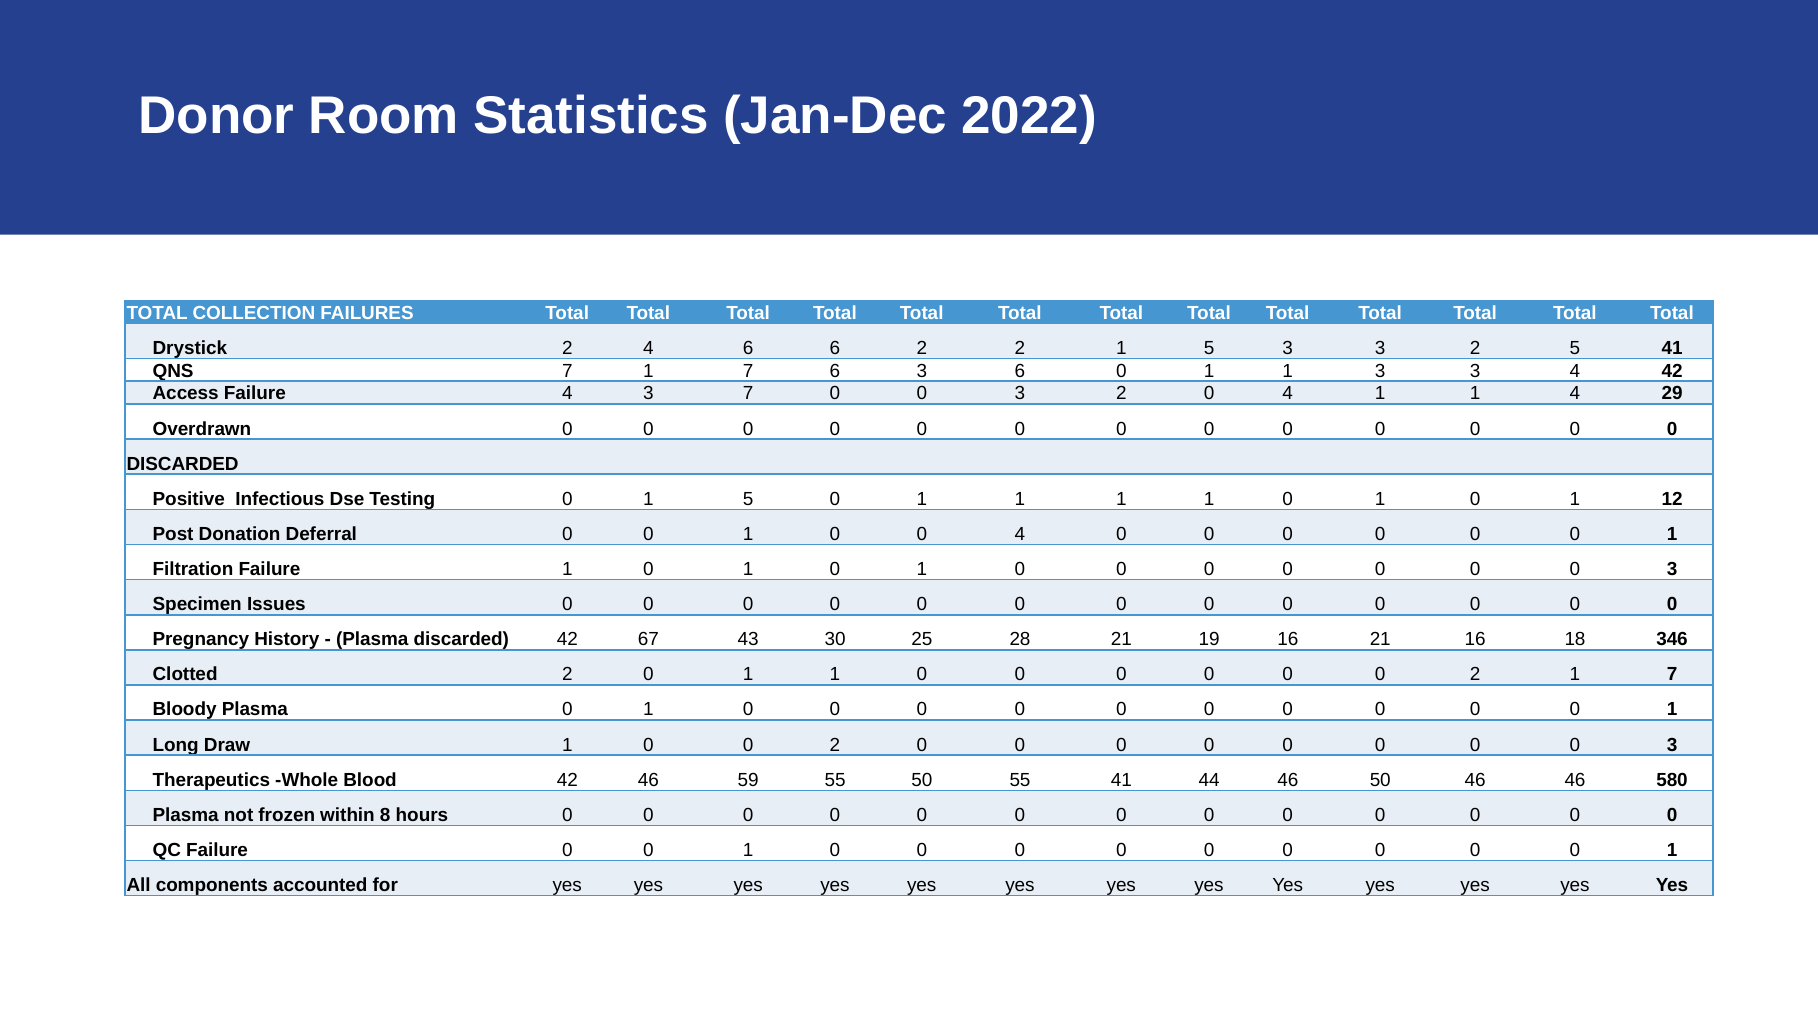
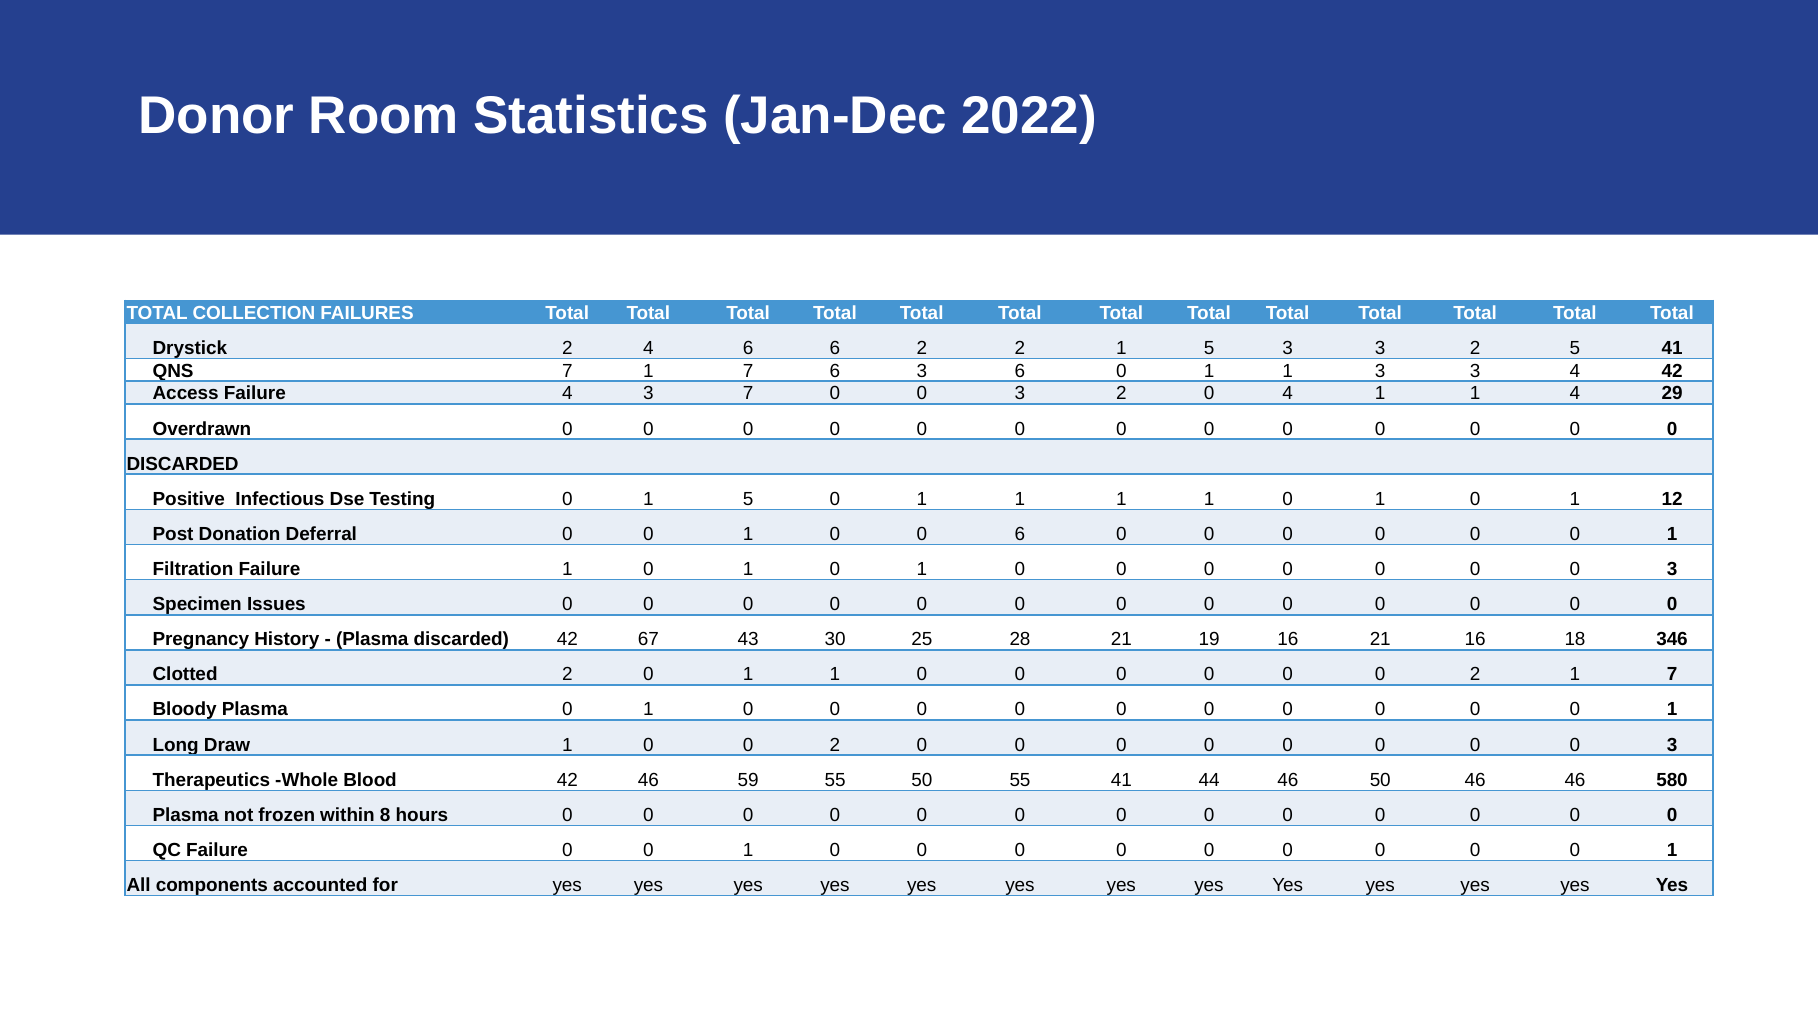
0 0 4: 4 -> 6 (1020, 534)
